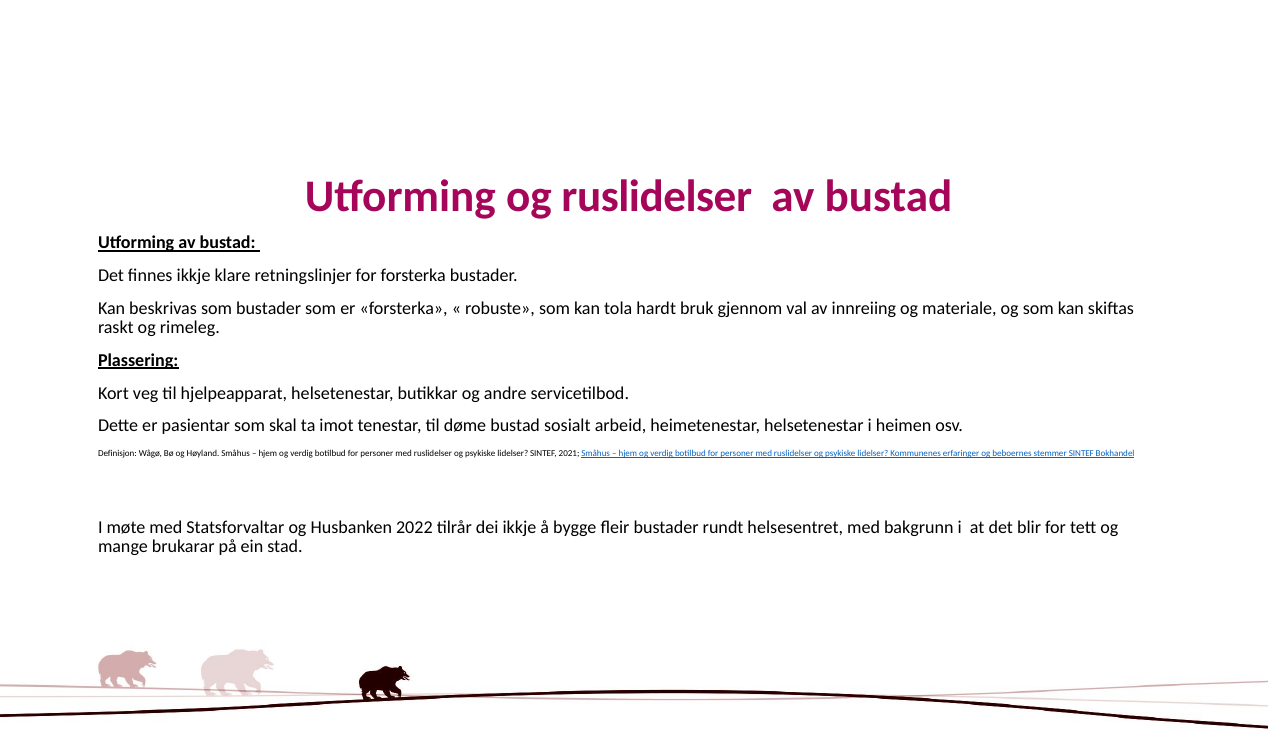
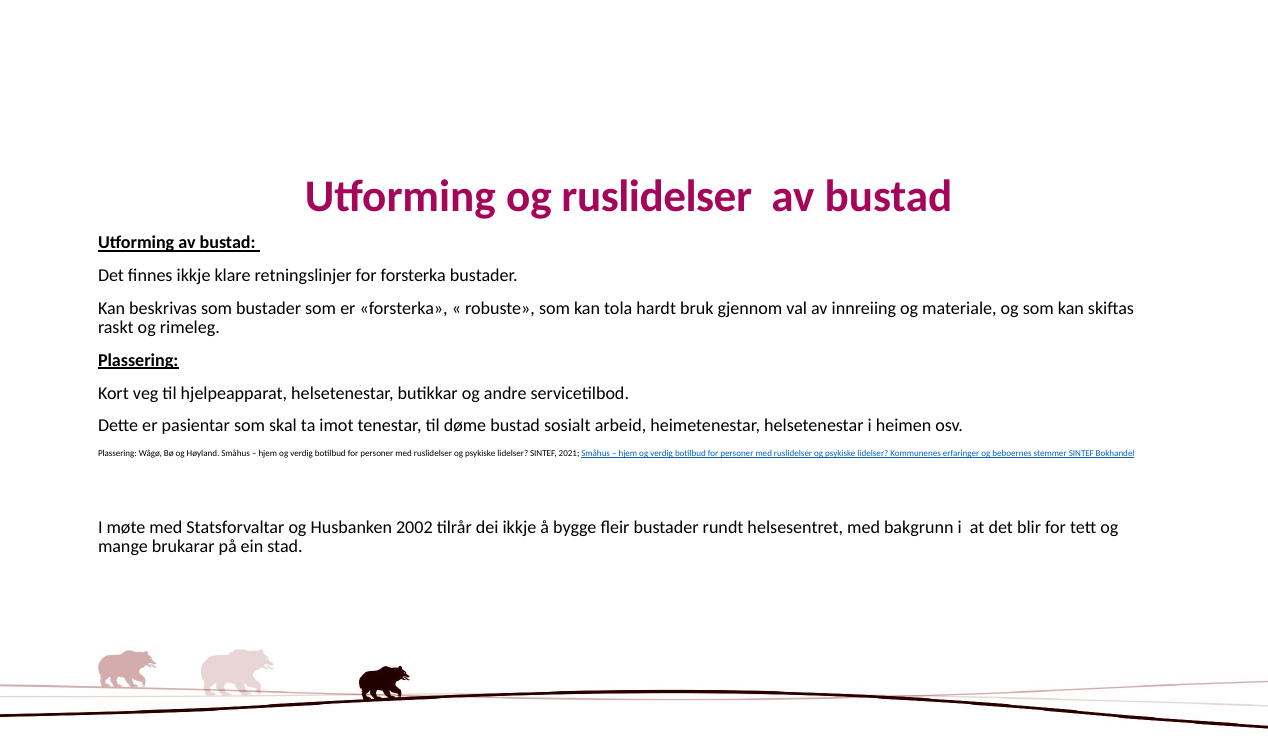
Definisjon: Definisjon -> Plassering (117, 454)
2022: 2022 -> 2002 (414, 527)
